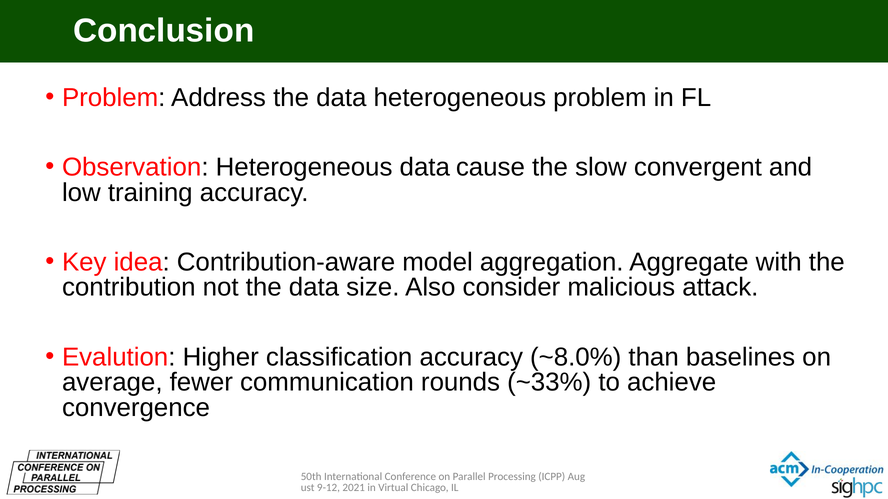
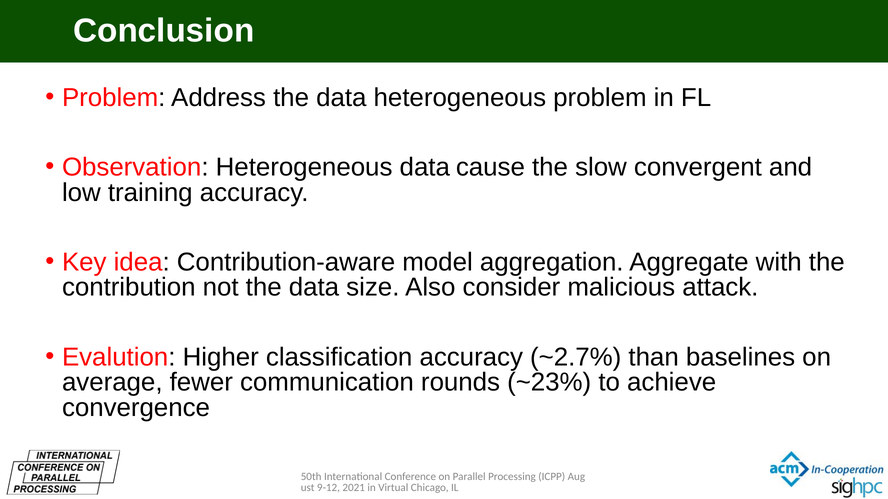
~8.0%: ~8.0% -> ~2.7% (576, 358)
~33%: ~33% -> ~23% (549, 383)
